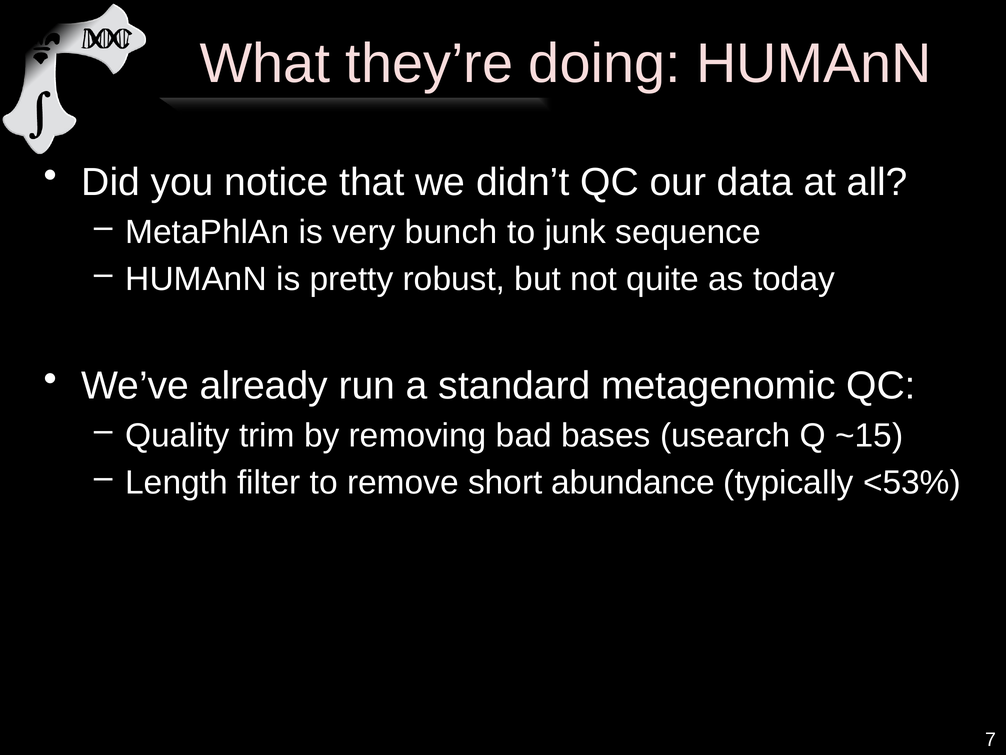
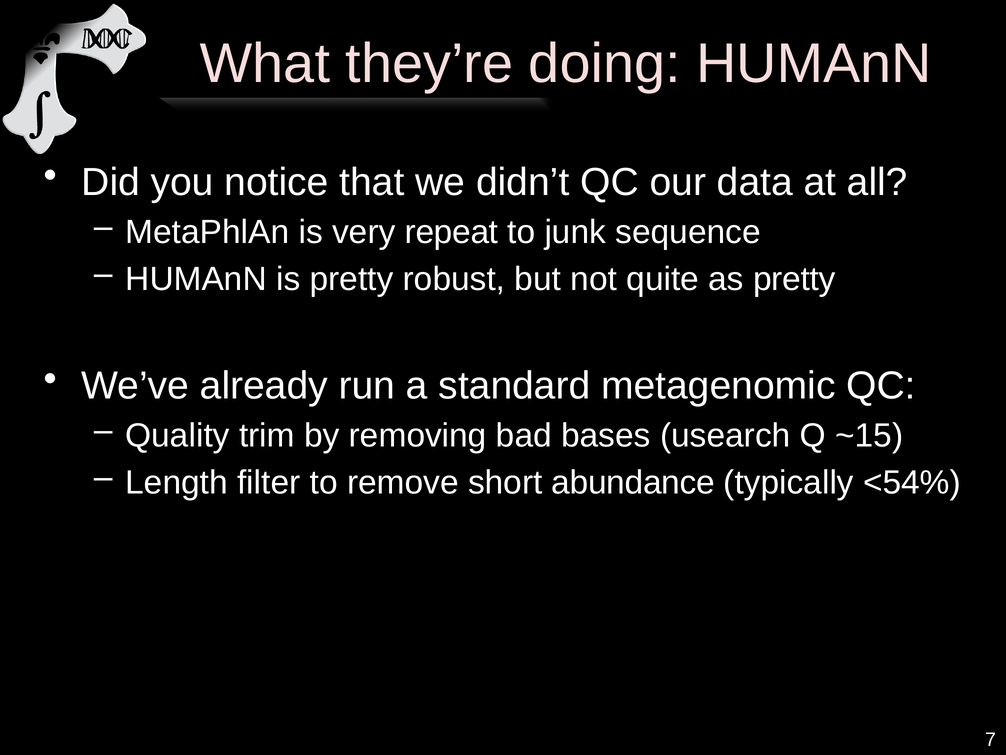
bunch: bunch -> repeat (452, 232)
as today: today -> pretty (794, 279)
<53%: <53% -> <54% (912, 483)
